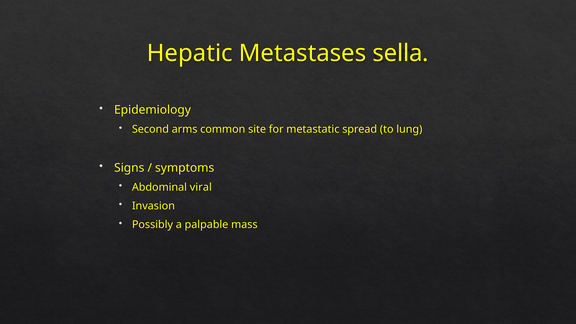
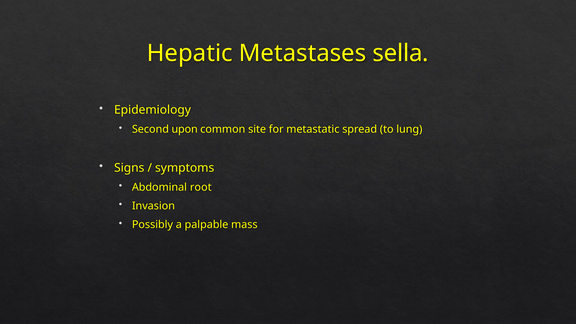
arms: arms -> upon (185, 129)
viral: viral -> root (201, 187)
